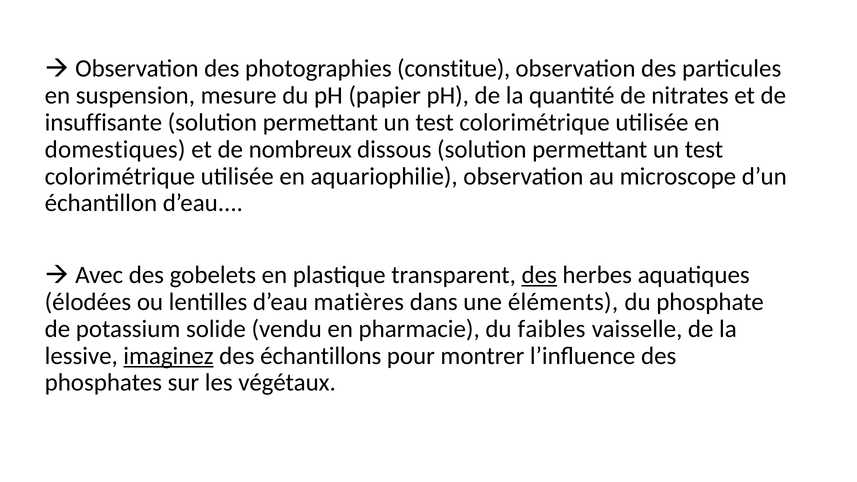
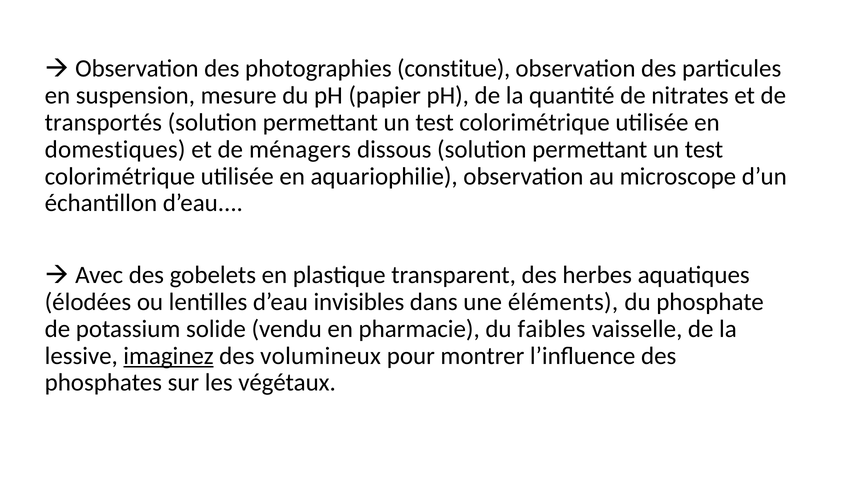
insuffisante: insuffisante -> transportés (103, 122)
nombreux: nombreux -> ménagers (300, 149)
des underline: present -> none (539, 275)
matières: matières -> invisibles (359, 302)
échantillons: échantillons -> volumineux (321, 356)
